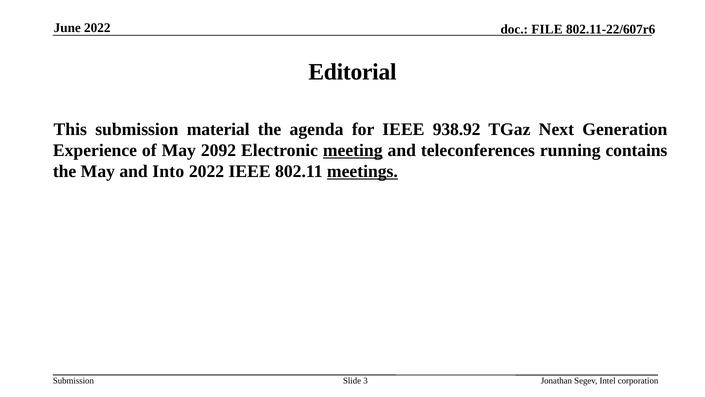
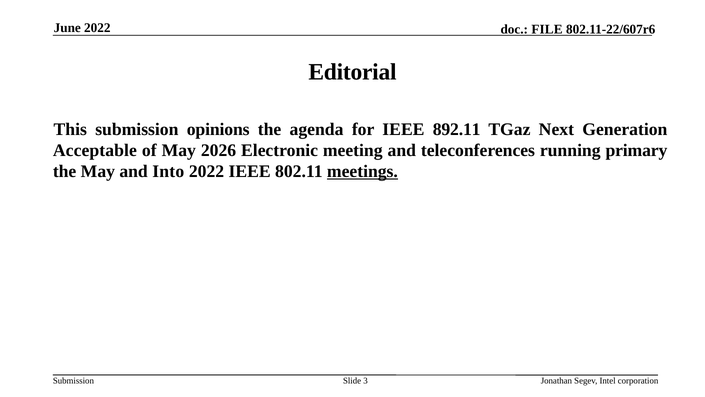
material: material -> opinions (218, 129)
938.92: 938.92 -> 892.11 (457, 129)
Experience: Experience -> Acceptable (95, 150)
2092: 2092 -> 2026 (219, 150)
meeting underline: present -> none (353, 150)
contains: contains -> primary (636, 150)
